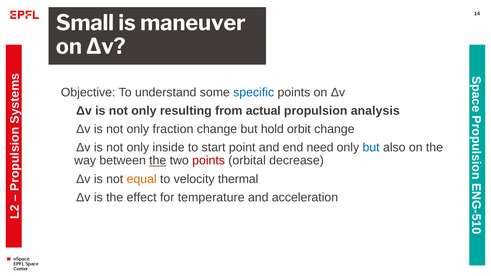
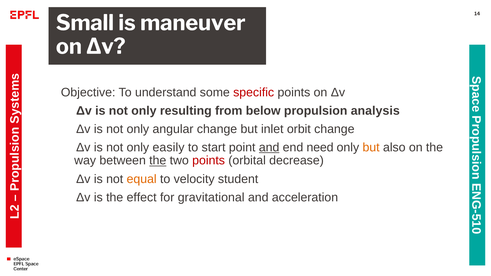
specific colour: blue -> red (254, 92)
actual: actual -> below (263, 111)
fraction: fraction -> angular (173, 129)
hold: hold -> inlet (272, 129)
inside: inside -> easily (169, 147)
and underline: none -> present (269, 147)
but colour: blue -> orange (371, 147)
thermal: thermal -> student (238, 179)
temperature: temperature -> gravitational (211, 197)
